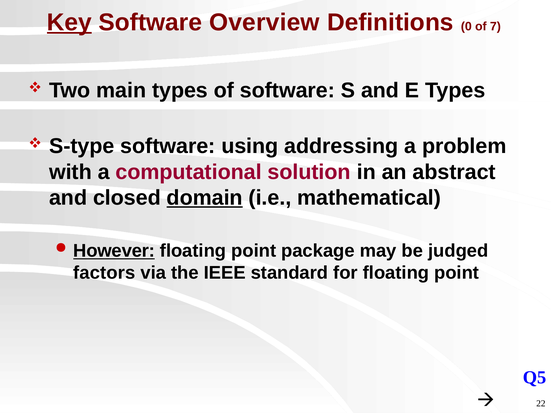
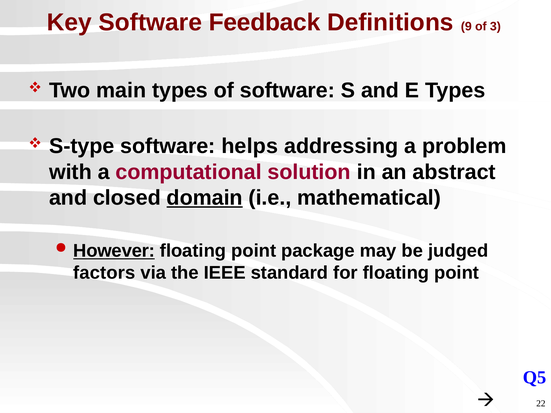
Key underline: present -> none (69, 22)
Overview: Overview -> Feedback (265, 22)
0: 0 -> 9 (466, 26)
7: 7 -> 3 (495, 26)
using: using -> helps (250, 146)
